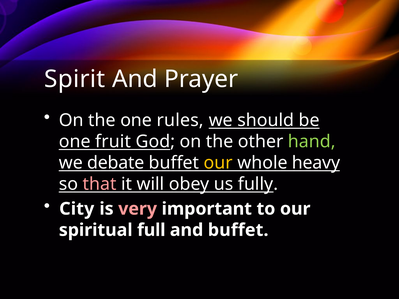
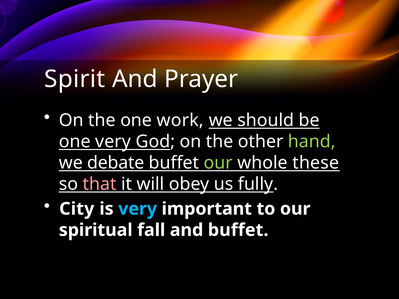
rules: rules -> work (180, 120)
one fruit: fruit -> very (113, 142)
our colour: yellow -> light green (218, 163)
heavy: heavy -> these (316, 163)
very colour: pink -> light blue (138, 209)
full: full -> fall (151, 230)
